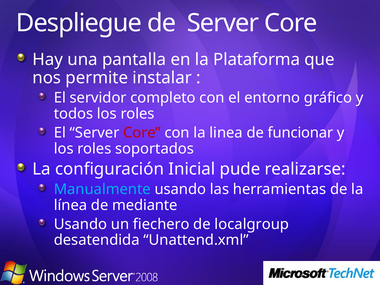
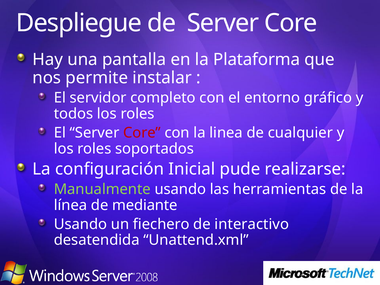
funcionar: funcionar -> cualquier (300, 133)
Manualmente colour: light blue -> light green (102, 189)
localgroup: localgroup -> interactivo (252, 224)
